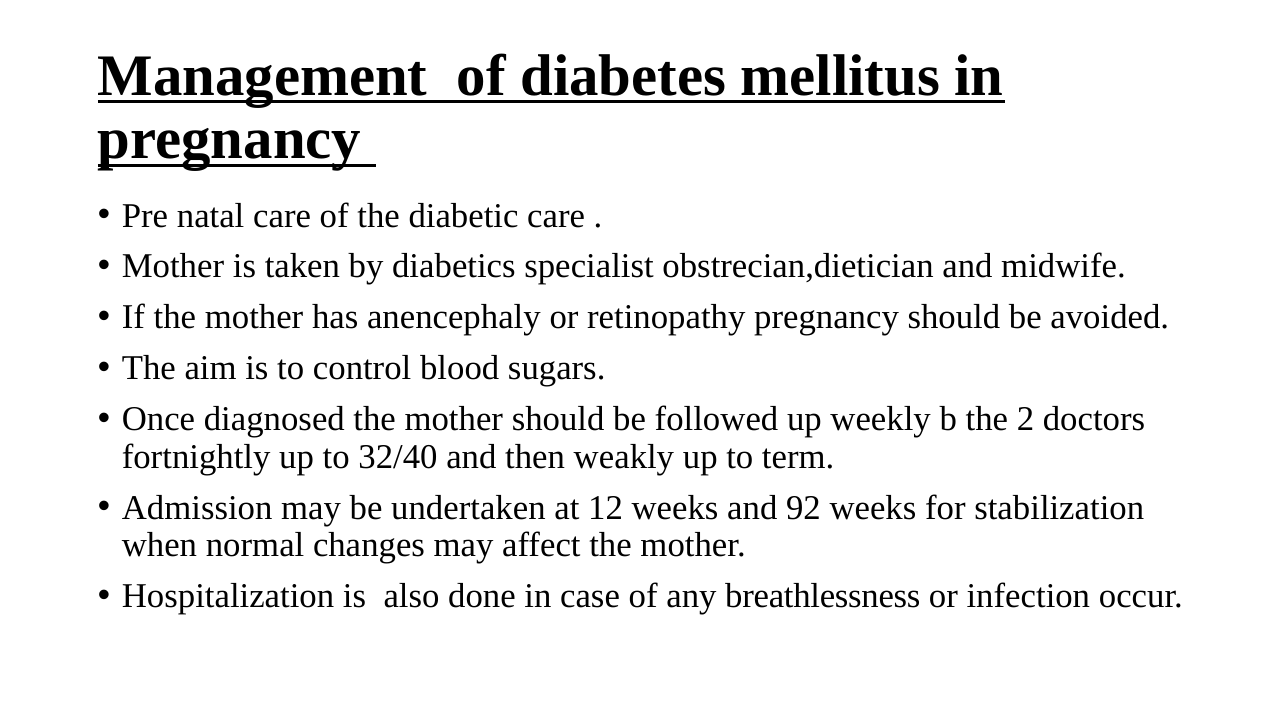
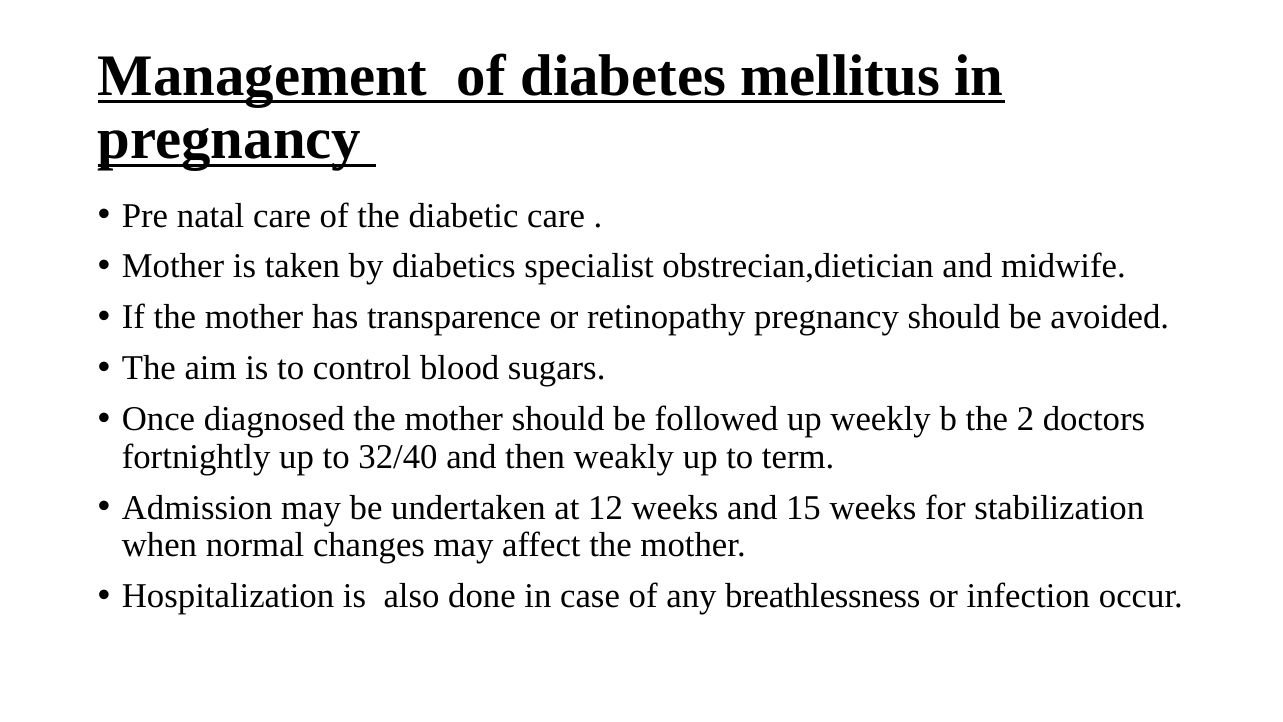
anencephaly: anencephaly -> transparence (454, 317)
92: 92 -> 15 (803, 507)
